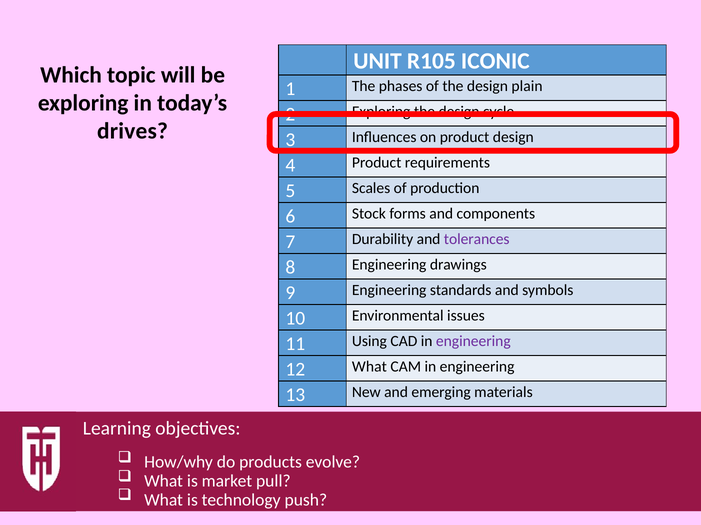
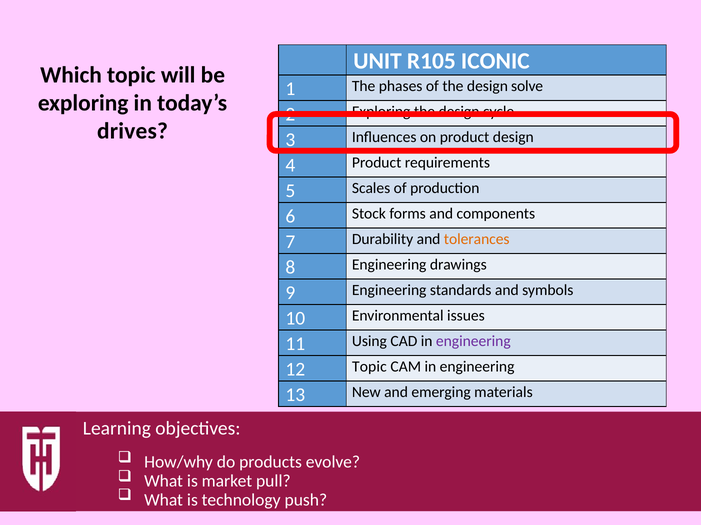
plain: plain -> solve (527, 86)
tolerances colour: purple -> orange (477, 239)
12 What: What -> Topic (369, 367)
